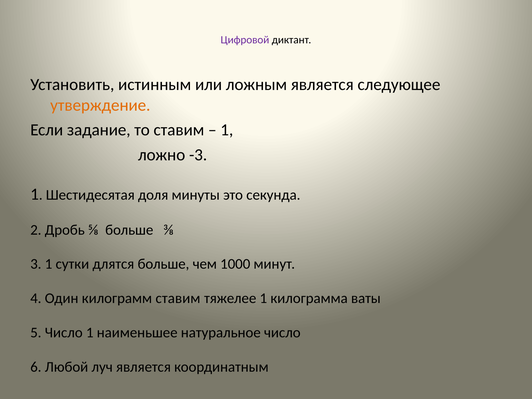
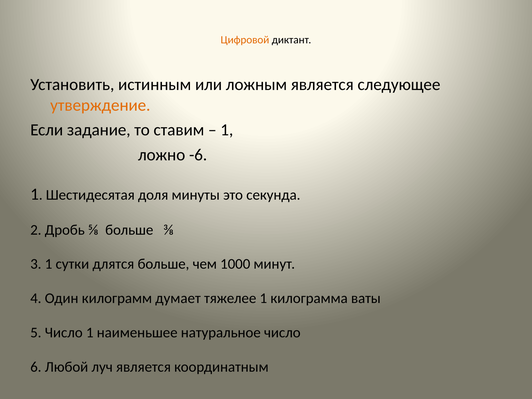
Цифровой colour: purple -> orange (245, 40)
-3: -3 -> -6 (198, 155)
килограмм ставим: ставим -> думает (178, 298)
